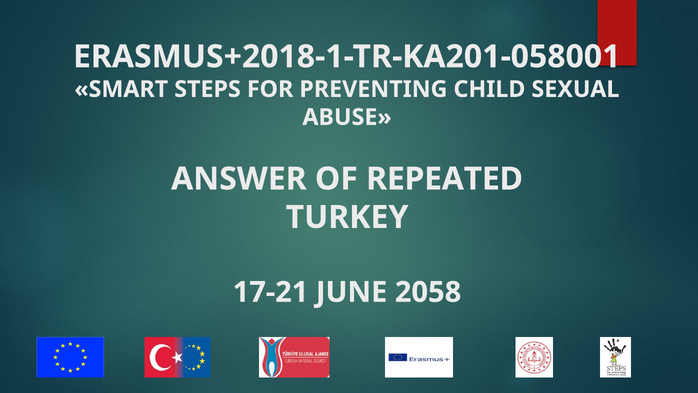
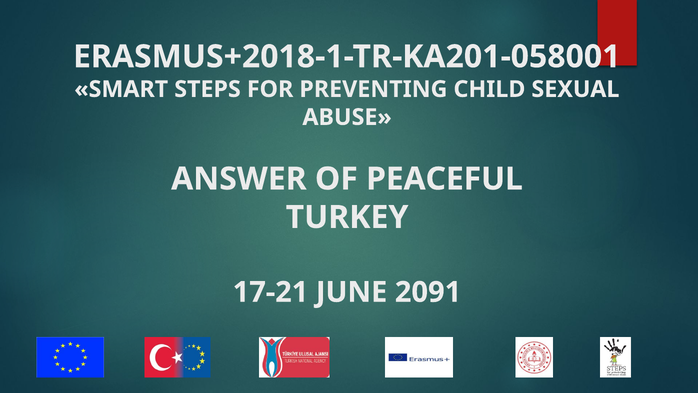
REPEATED: REPEATED -> PEACEFUL (444, 179)
2058: 2058 -> 2091 (428, 292)
